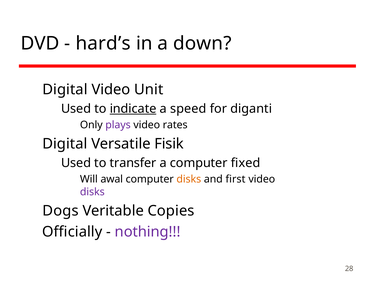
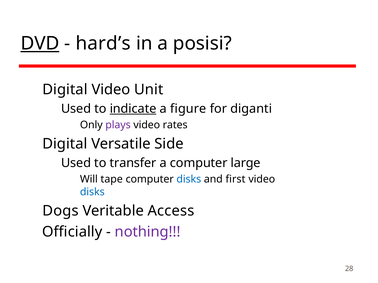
DVD underline: none -> present (40, 44)
down: down -> posisi (202, 44)
speed: speed -> figure (188, 109)
Fisik: Fisik -> Side (169, 144)
fixed: fixed -> large (246, 163)
awal: awal -> tape (112, 180)
disks colour: orange -> blue (189, 180)
disks colour: purple -> blue (92, 192)
Copies: Copies -> Access (171, 211)
